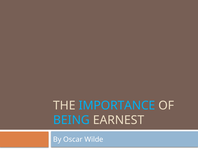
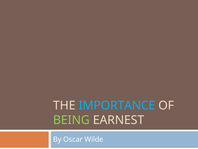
BEING colour: light blue -> light green (71, 120)
